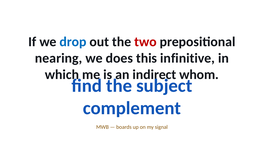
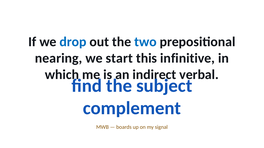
two colour: red -> blue (146, 42)
does: does -> start (119, 58)
whom: whom -> verbal (199, 75)
